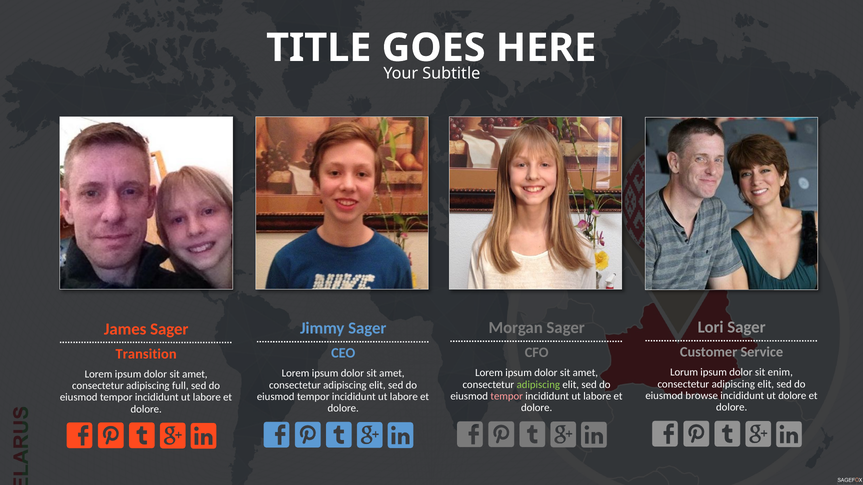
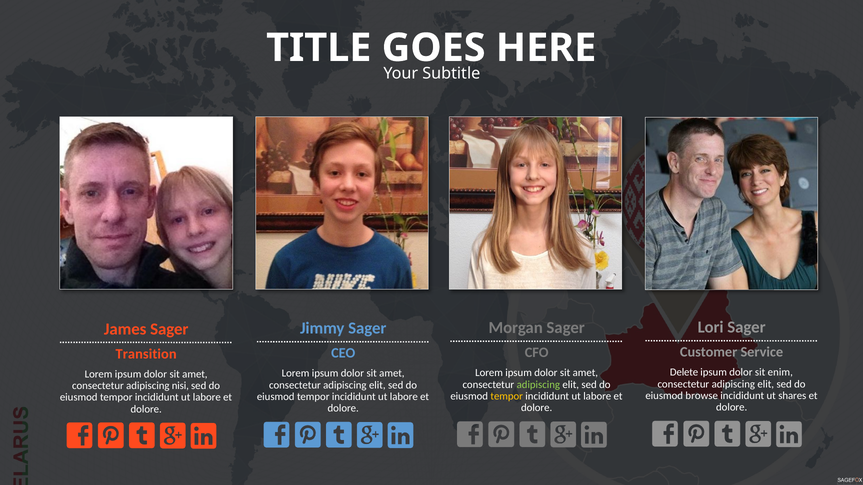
Lorum: Lorum -> Delete (684, 373)
full: full -> nisi (180, 386)
ut dolore: dolore -> shares (792, 396)
tempor colour: pink -> yellow (507, 397)
